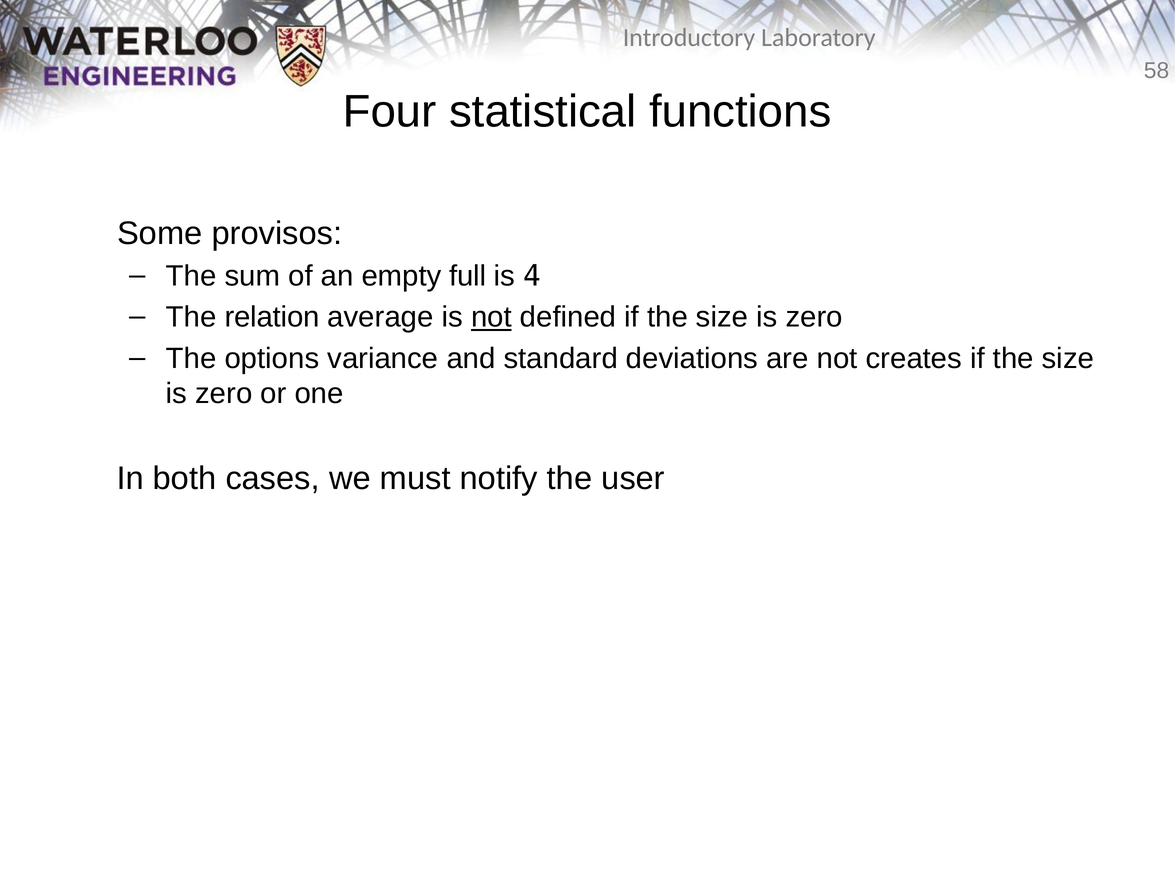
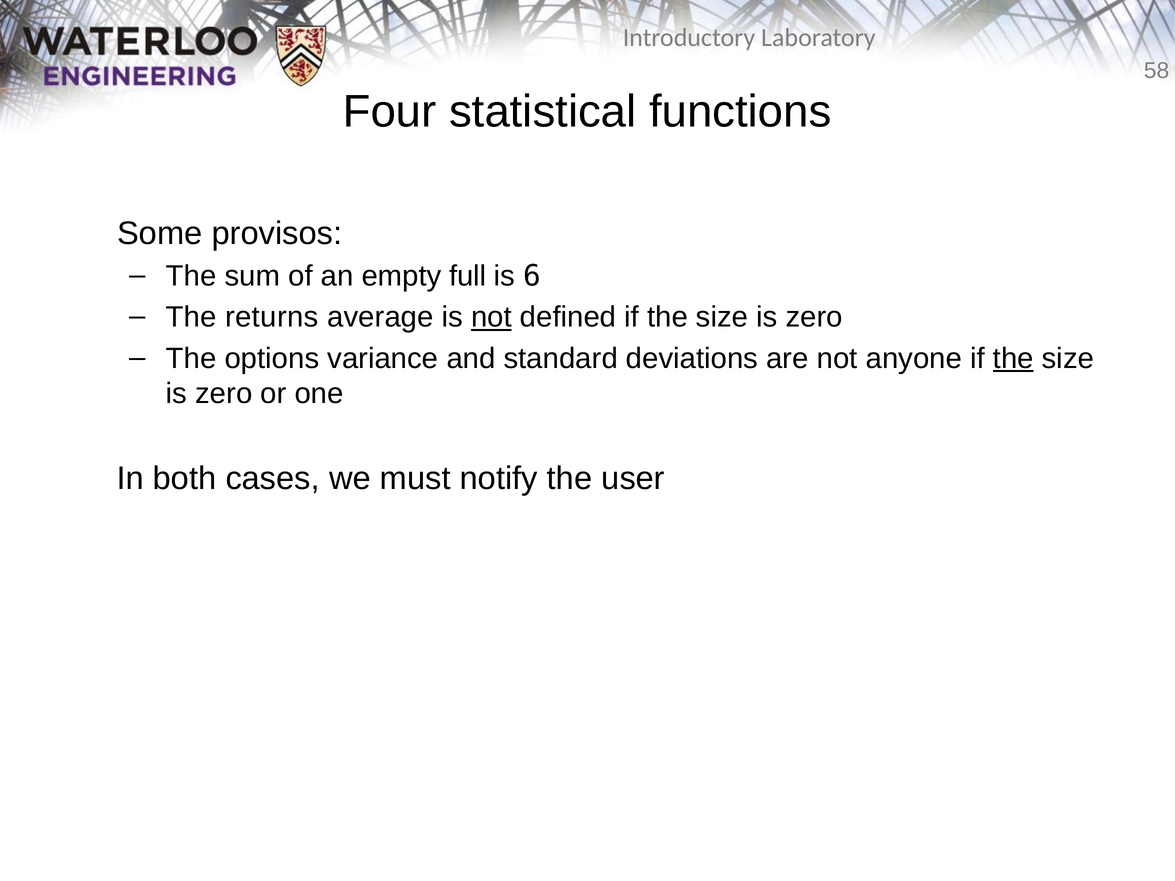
4: 4 -> 6 (532, 276)
relation: relation -> returns (272, 317)
creates: creates -> anyone (914, 358)
the underline: none -> present (1013, 358)
